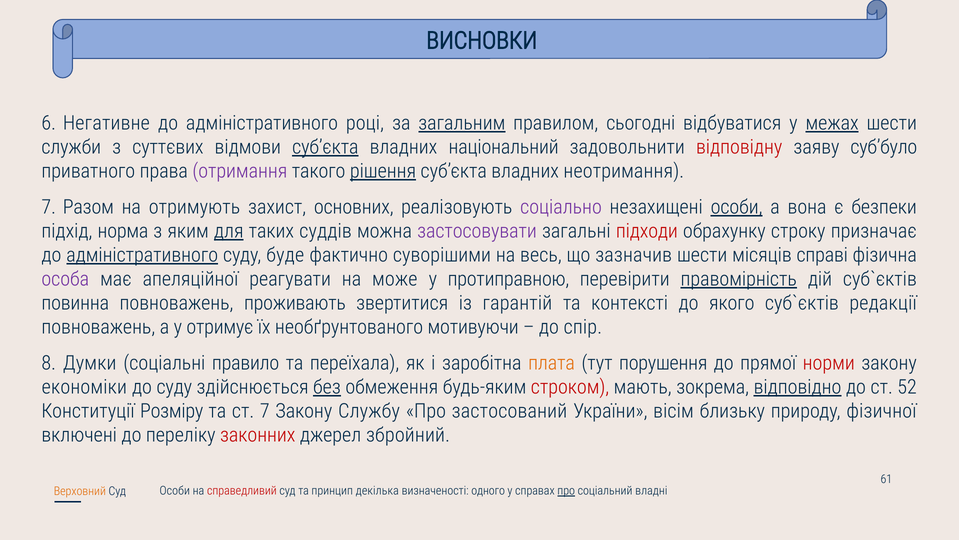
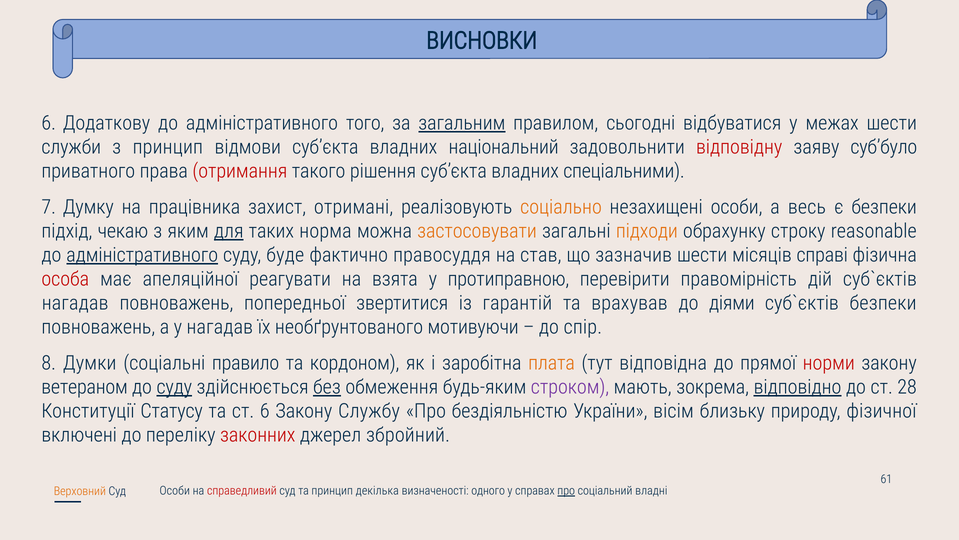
Негативне: Негативне -> Додаткову (107, 123)
році: році -> того (365, 123)
межах underline: present -> none (832, 123)
з суттєвих: суттєвих -> принцип (168, 147)
суб’єкта underline: present -> none (325, 147)
отримання colour: purple -> red (240, 171)
рішення underline: present -> none (383, 171)
неотримання: неотримання -> спеціальними (624, 171)
Разом: Разом -> Думку (88, 207)
отримують: отримують -> працівника (195, 207)
основних: основних -> отримані (354, 207)
соціально colour: purple -> orange (561, 207)
особи underline: present -> none (737, 207)
вона: вона -> весь (807, 207)
норма: норма -> чекаю (123, 231)
суддів: суддів -> норма (325, 231)
застосовувати colour: purple -> orange (477, 231)
підходи colour: red -> orange (647, 231)
призначає: призначає -> reasonable (874, 231)
суворішими: суворішими -> правосуддя (442, 255)
весь: весь -> став (541, 255)
особа colour: purple -> red (65, 279)
може: може -> взята (395, 279)
правомірність underline: present -> none (739, 279)
повинна: повинна -> нагадав (75, 303)
проживають: проживають -> попередньої (295, 303)
контексті: контексті -> врахував (629, 303)
якого: якого -> діями (732, 303)
редакції: редакції -> безпеки (883, 303)
у отримує: отримує -> нагадав (220, 327)
переїхала: переїхала -> кордоном (355, 363)
порушення: порушення -> відповідна (663, 363)
економіки: економіки -> ветераном (85, 387)
суду underline: none -> present (174, 387)
строком colour: red -> purple (570, 387)
52: 52 -> 28 (907, 387)
Розміру: Розміру -> Статусу (172, 411)
ст 7: 7 -> 6 (265, 411)
застосований: застосований -> бездіяльністю (510, 411)
